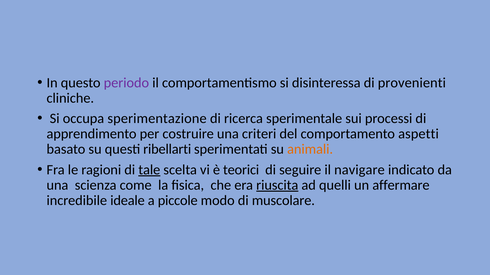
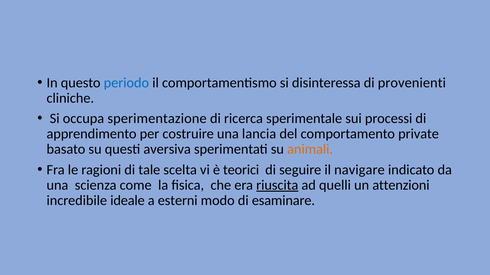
periodo colour: purple -> blue (126, 83)
criteri: criteri -> lancia (259, 134)
aspetti: aspetti -> private (419, 134)
ribellarti: ribellarti -> aversiva (167, 150)
tale underline: present -> none (149, 170)
affermare: affermare -> attenzioni (401, 185)
piccole: piccole -> esterni (178, 201)
muscolare: muscolare -> esaminare (283, 201)
